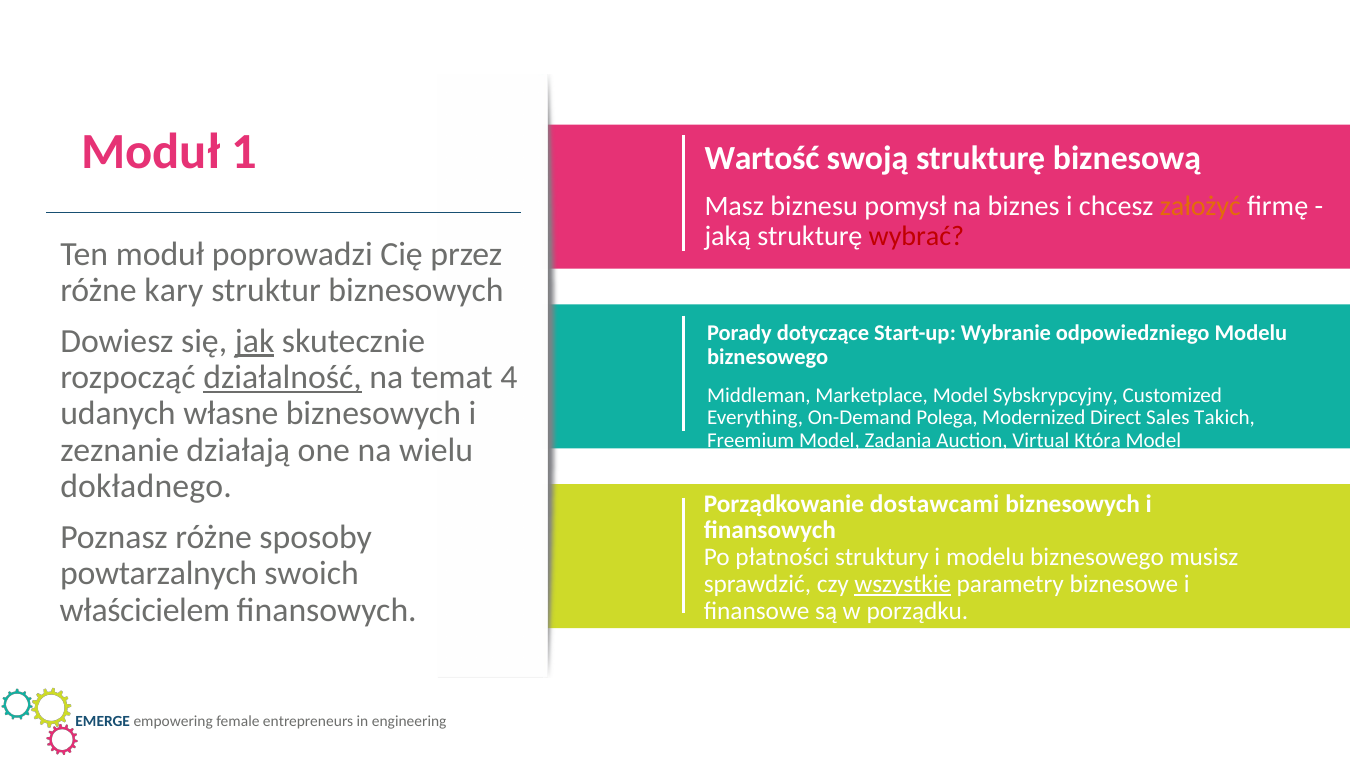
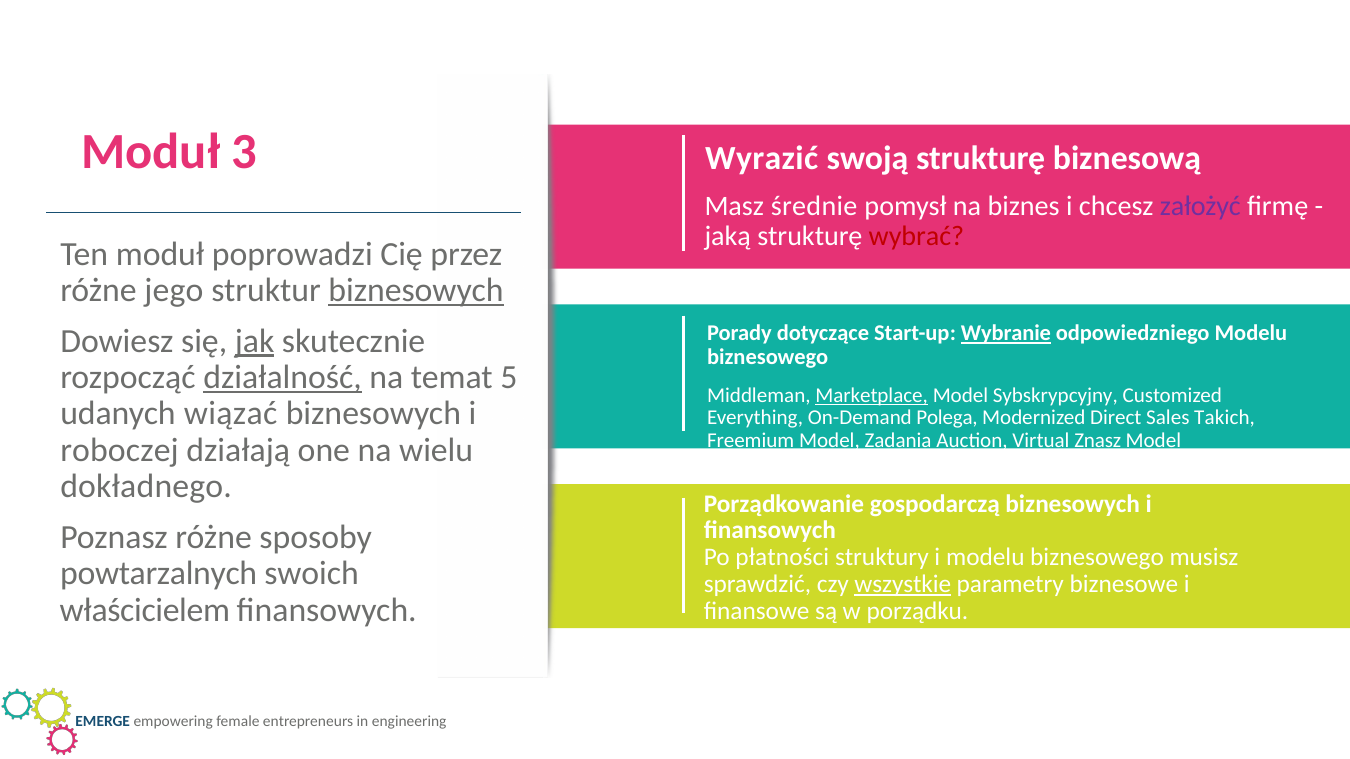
1: 1 -> 3 (245, 152)
Wartość: Wartość -> Wyrazić (762, 159)
biznesu: biznesu -> średnie (814, 206)
założyć colour: orange -> purple (1200, 206)
kary: kary -> jego (174, 291)
biznesowych underline: none -> present (416, 291)
Wybranie underline: none -> present (1006, 333)
4: 4 -> 5 (509, 378)
Marketplace underline: none -> present (872, 395)
własne: własne -> wiązać (231, 414)
Która: Która -> Znasz (1098, 441)
zeznanie: zeznanie -> roboczej (120, 450)
dostawcami: dostawcami -> gospodarczą (935, 504)
